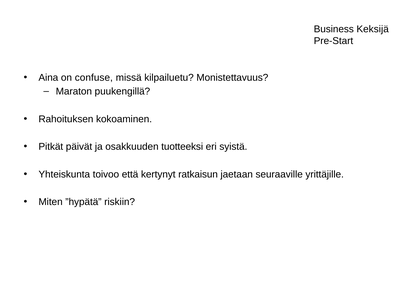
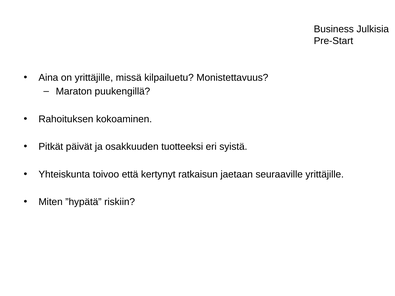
Keksijä: Keksijä -> Julkisia (373, 29)
on confuse: confuse -> yrittäjille (94, 78)
